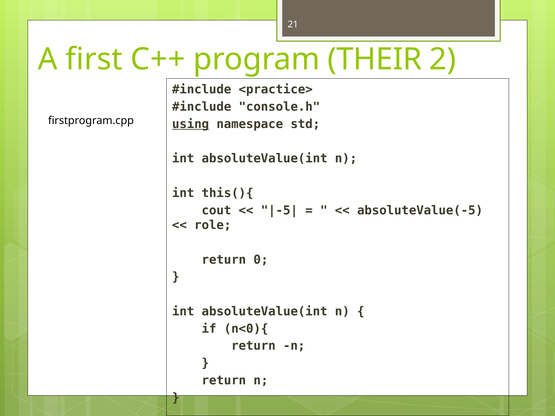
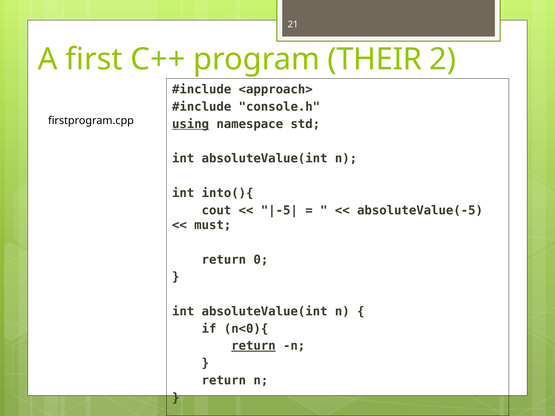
<practice>: <practice> -> <approach> (276, 90)
this(){: this(){ -> into(){ (228, 193)
role: role -> must (213, 225)
return underline: none -> present (253, 346)
